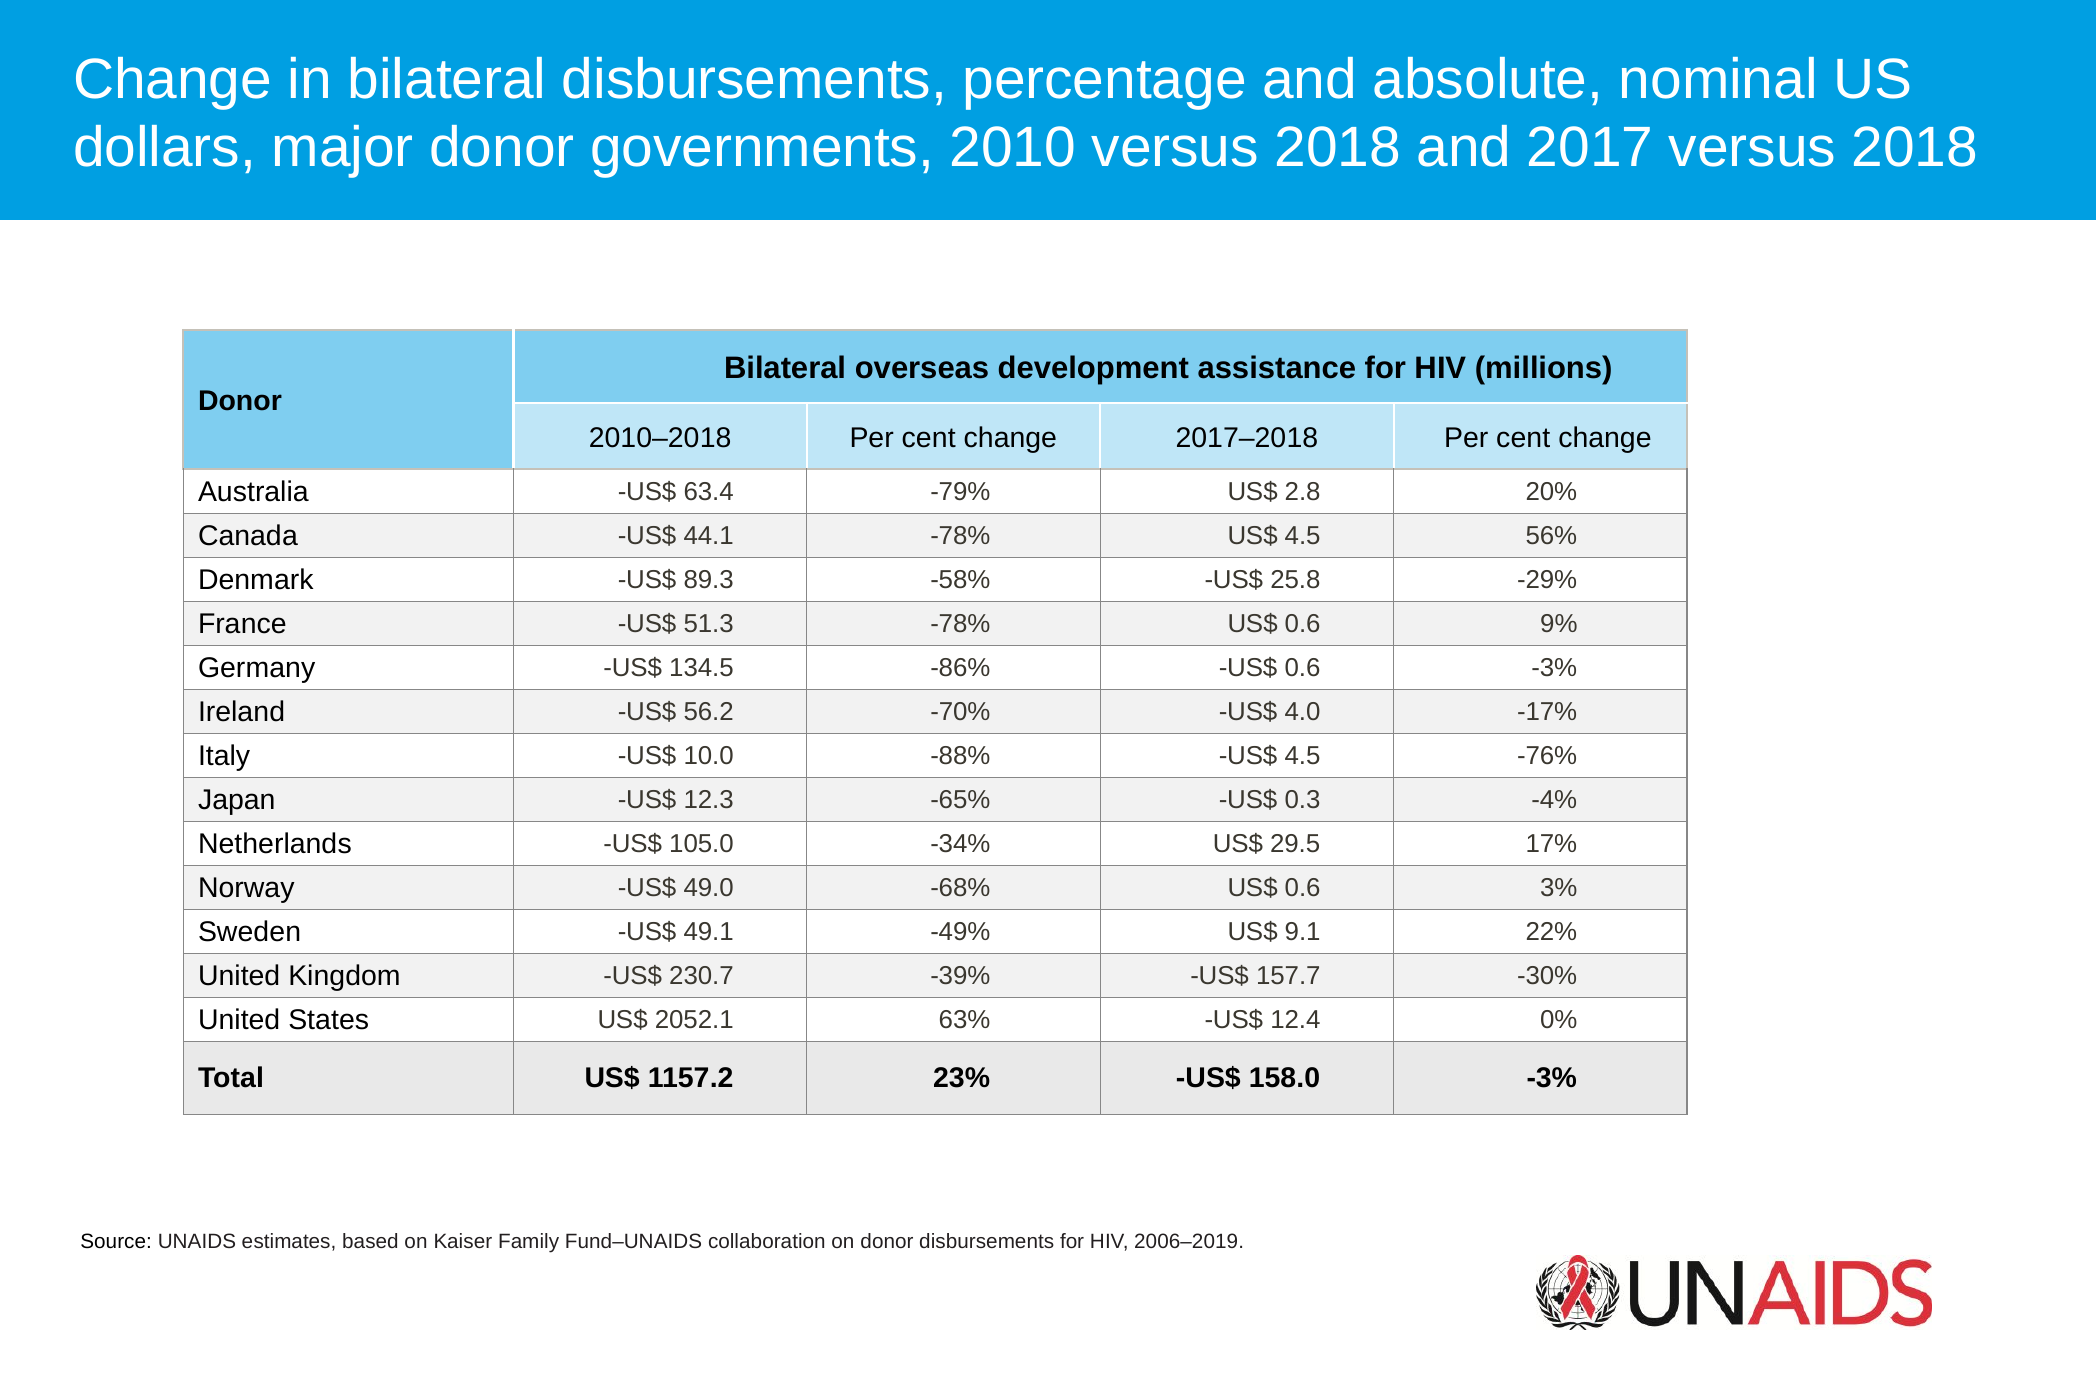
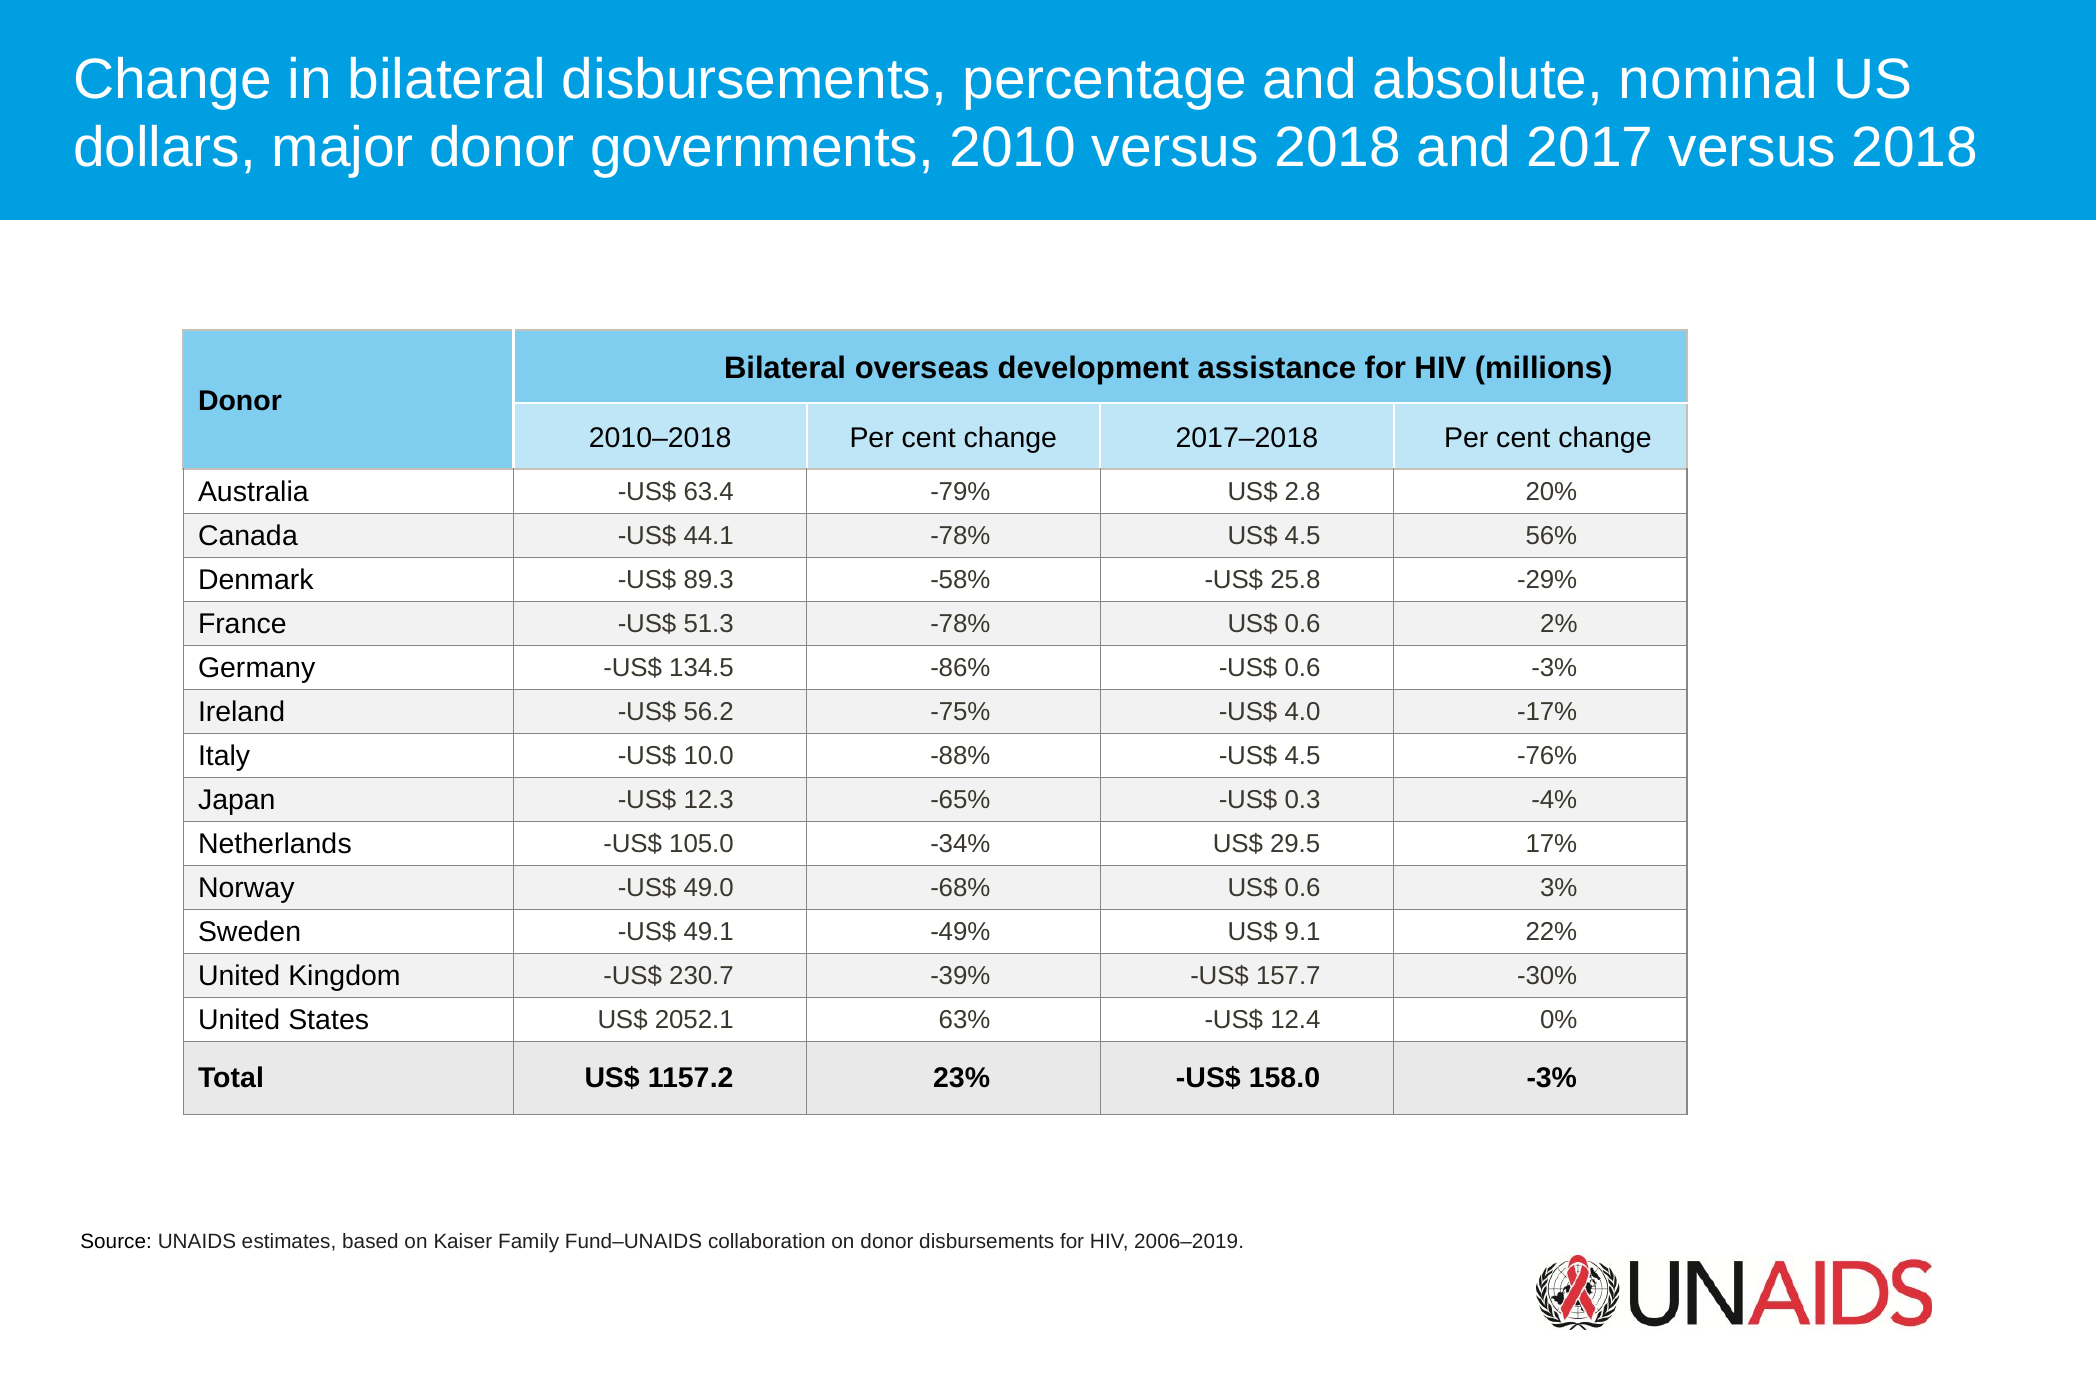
9%: 9% -> 2% (1559, 624)
-70%: -70% -> -75% (960, 712)
